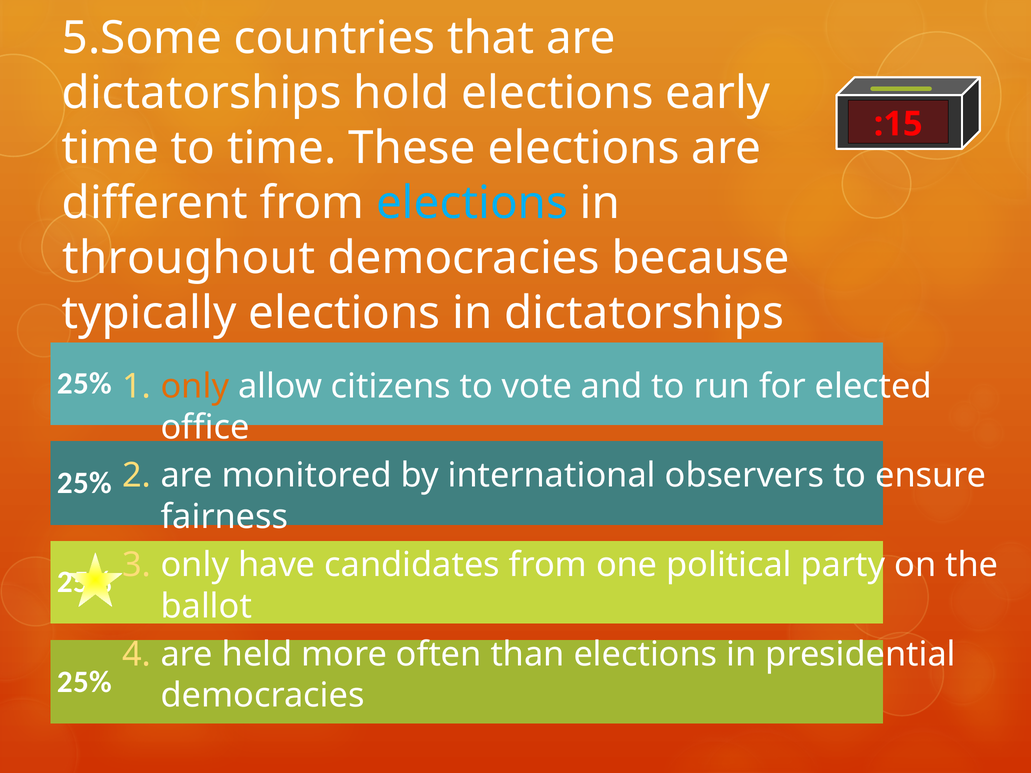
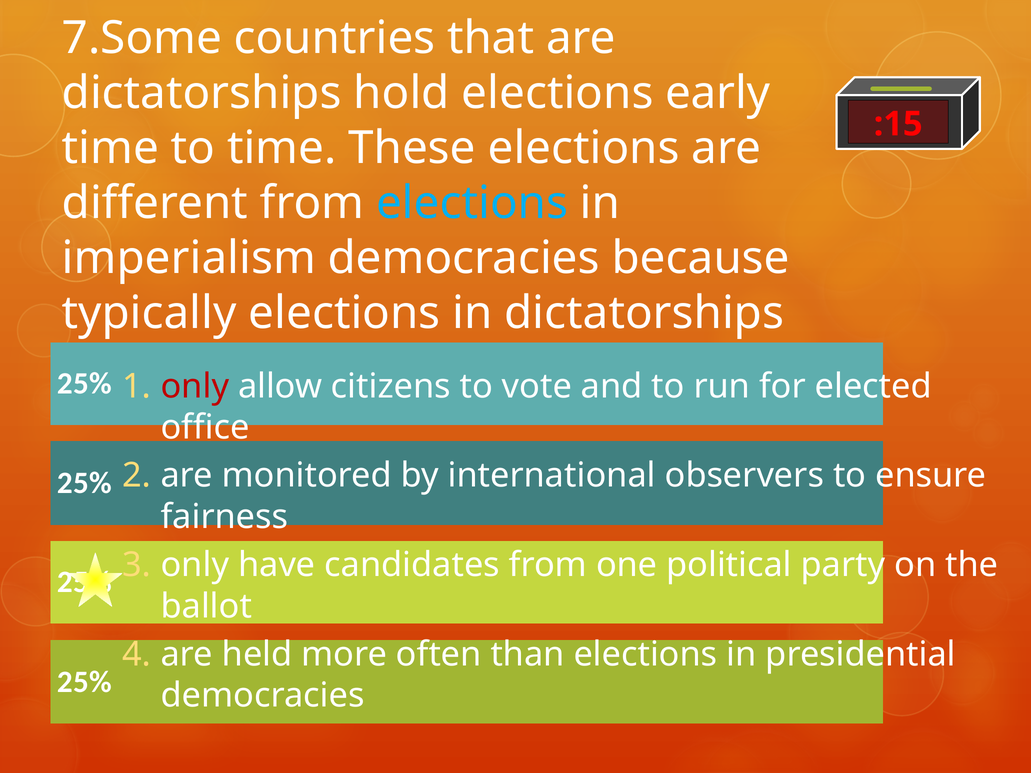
5.Some: 5.Some -> 7.Some (142, 38)
throughout: throughout -> imperialism (189, 258)
only colour: orange -> red (195, 386)
